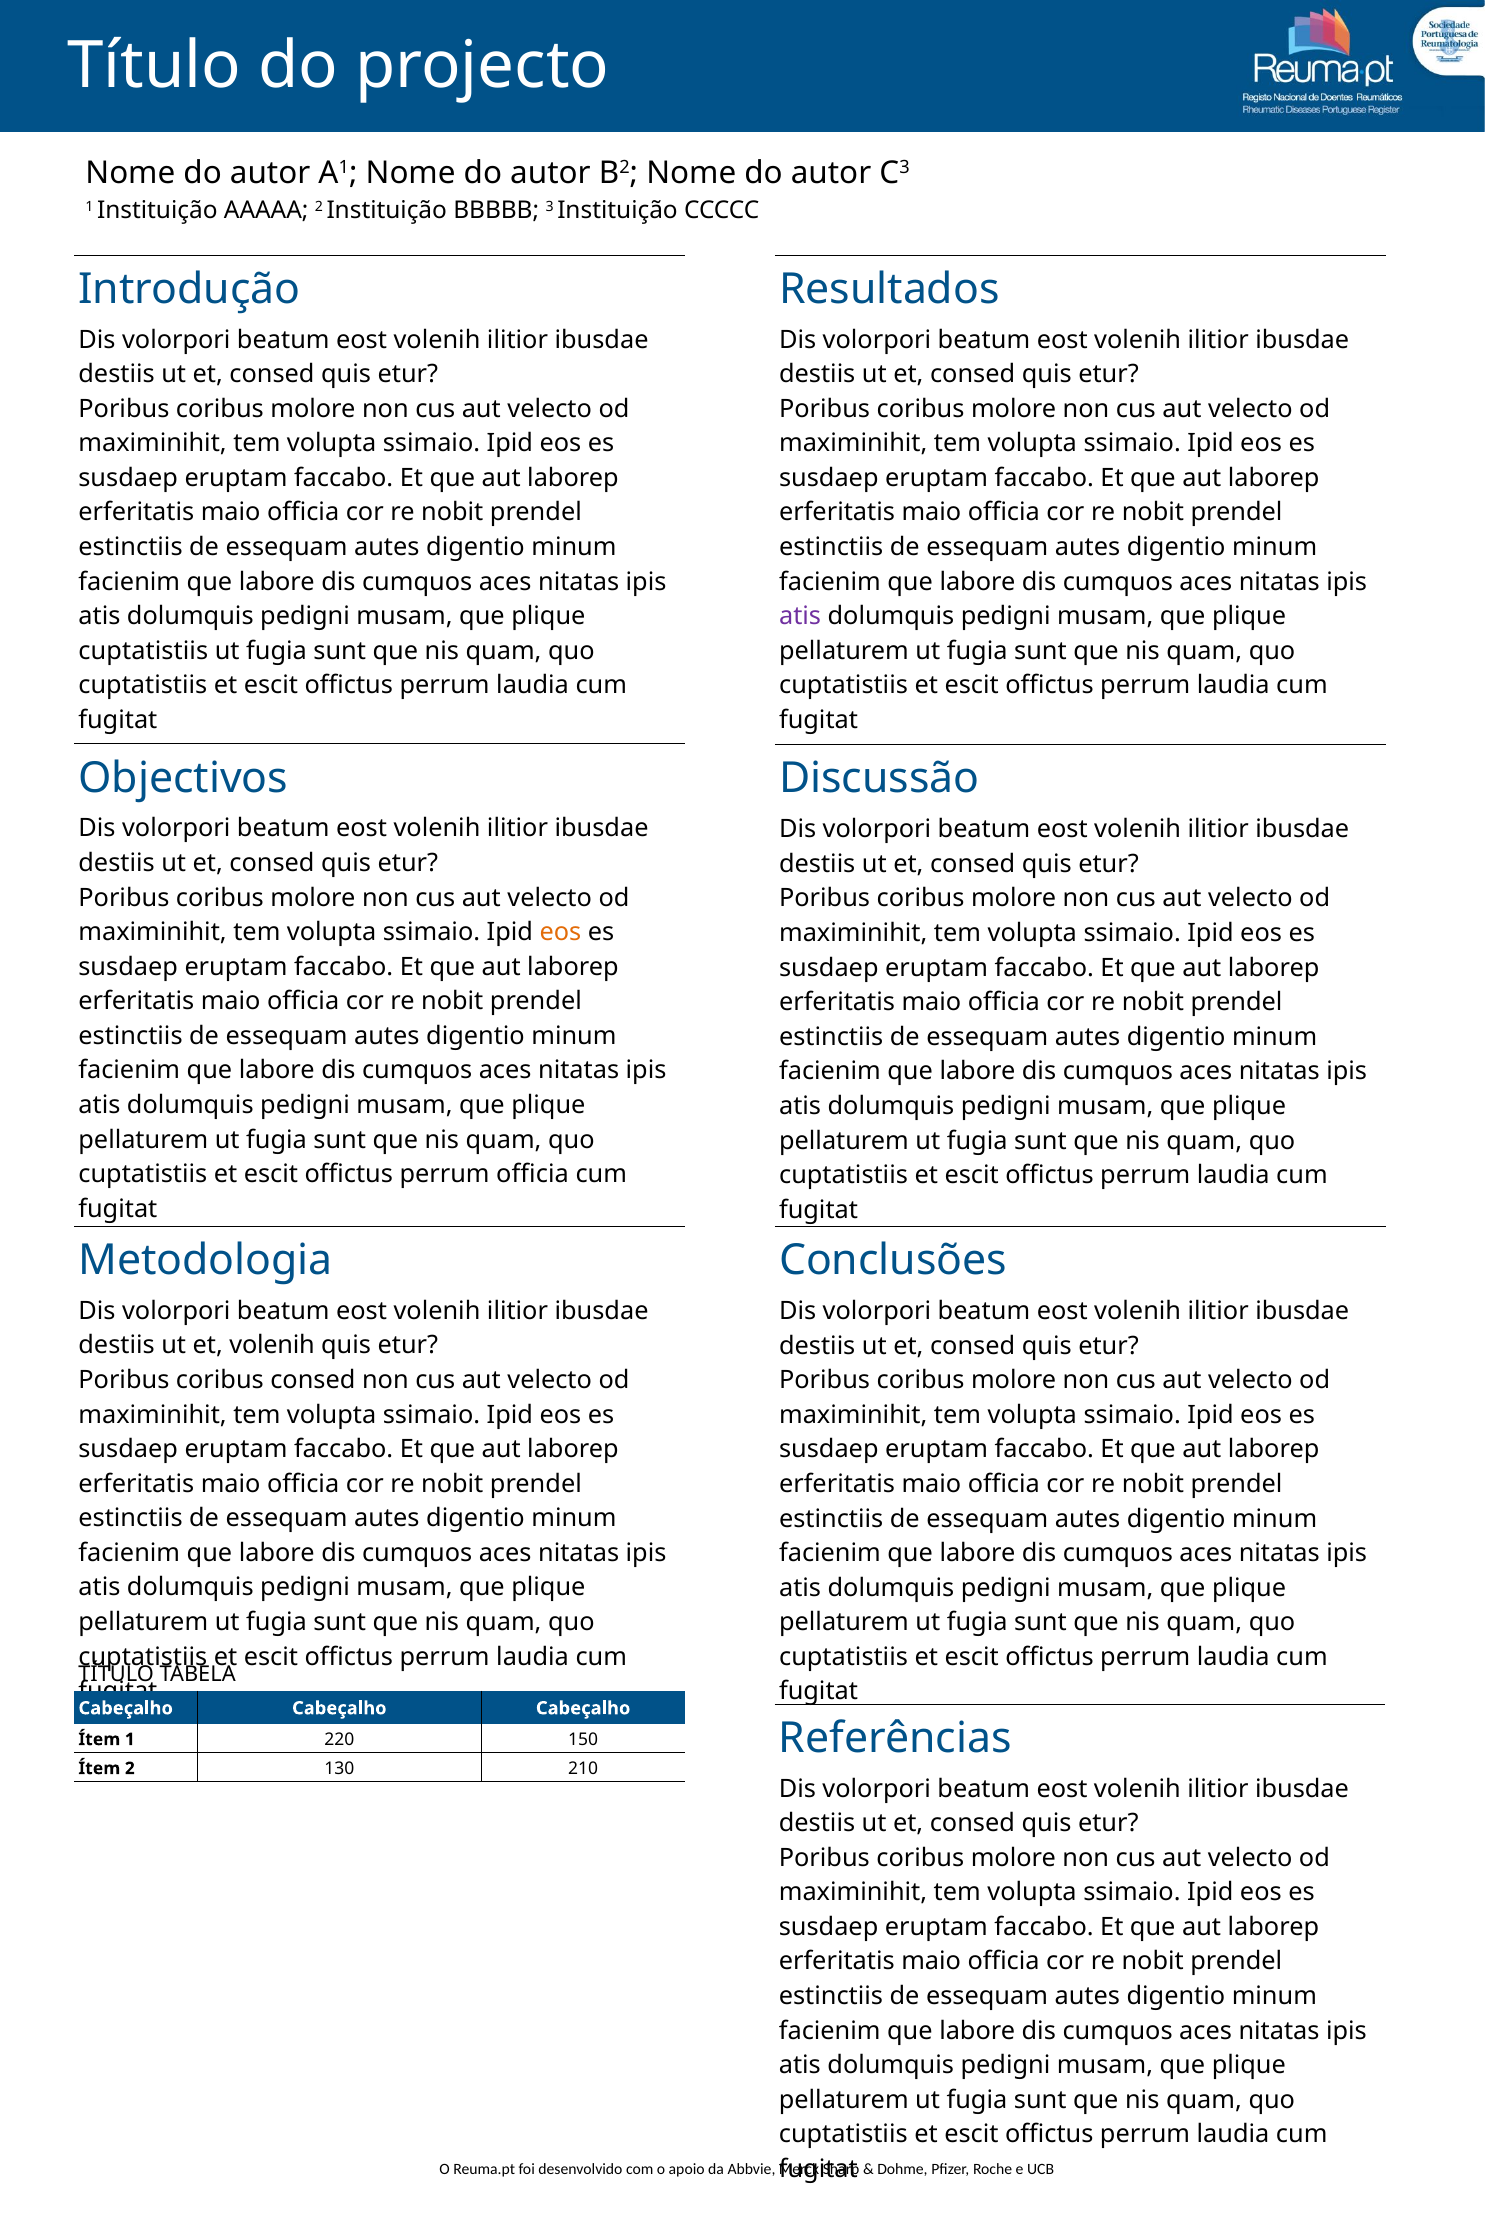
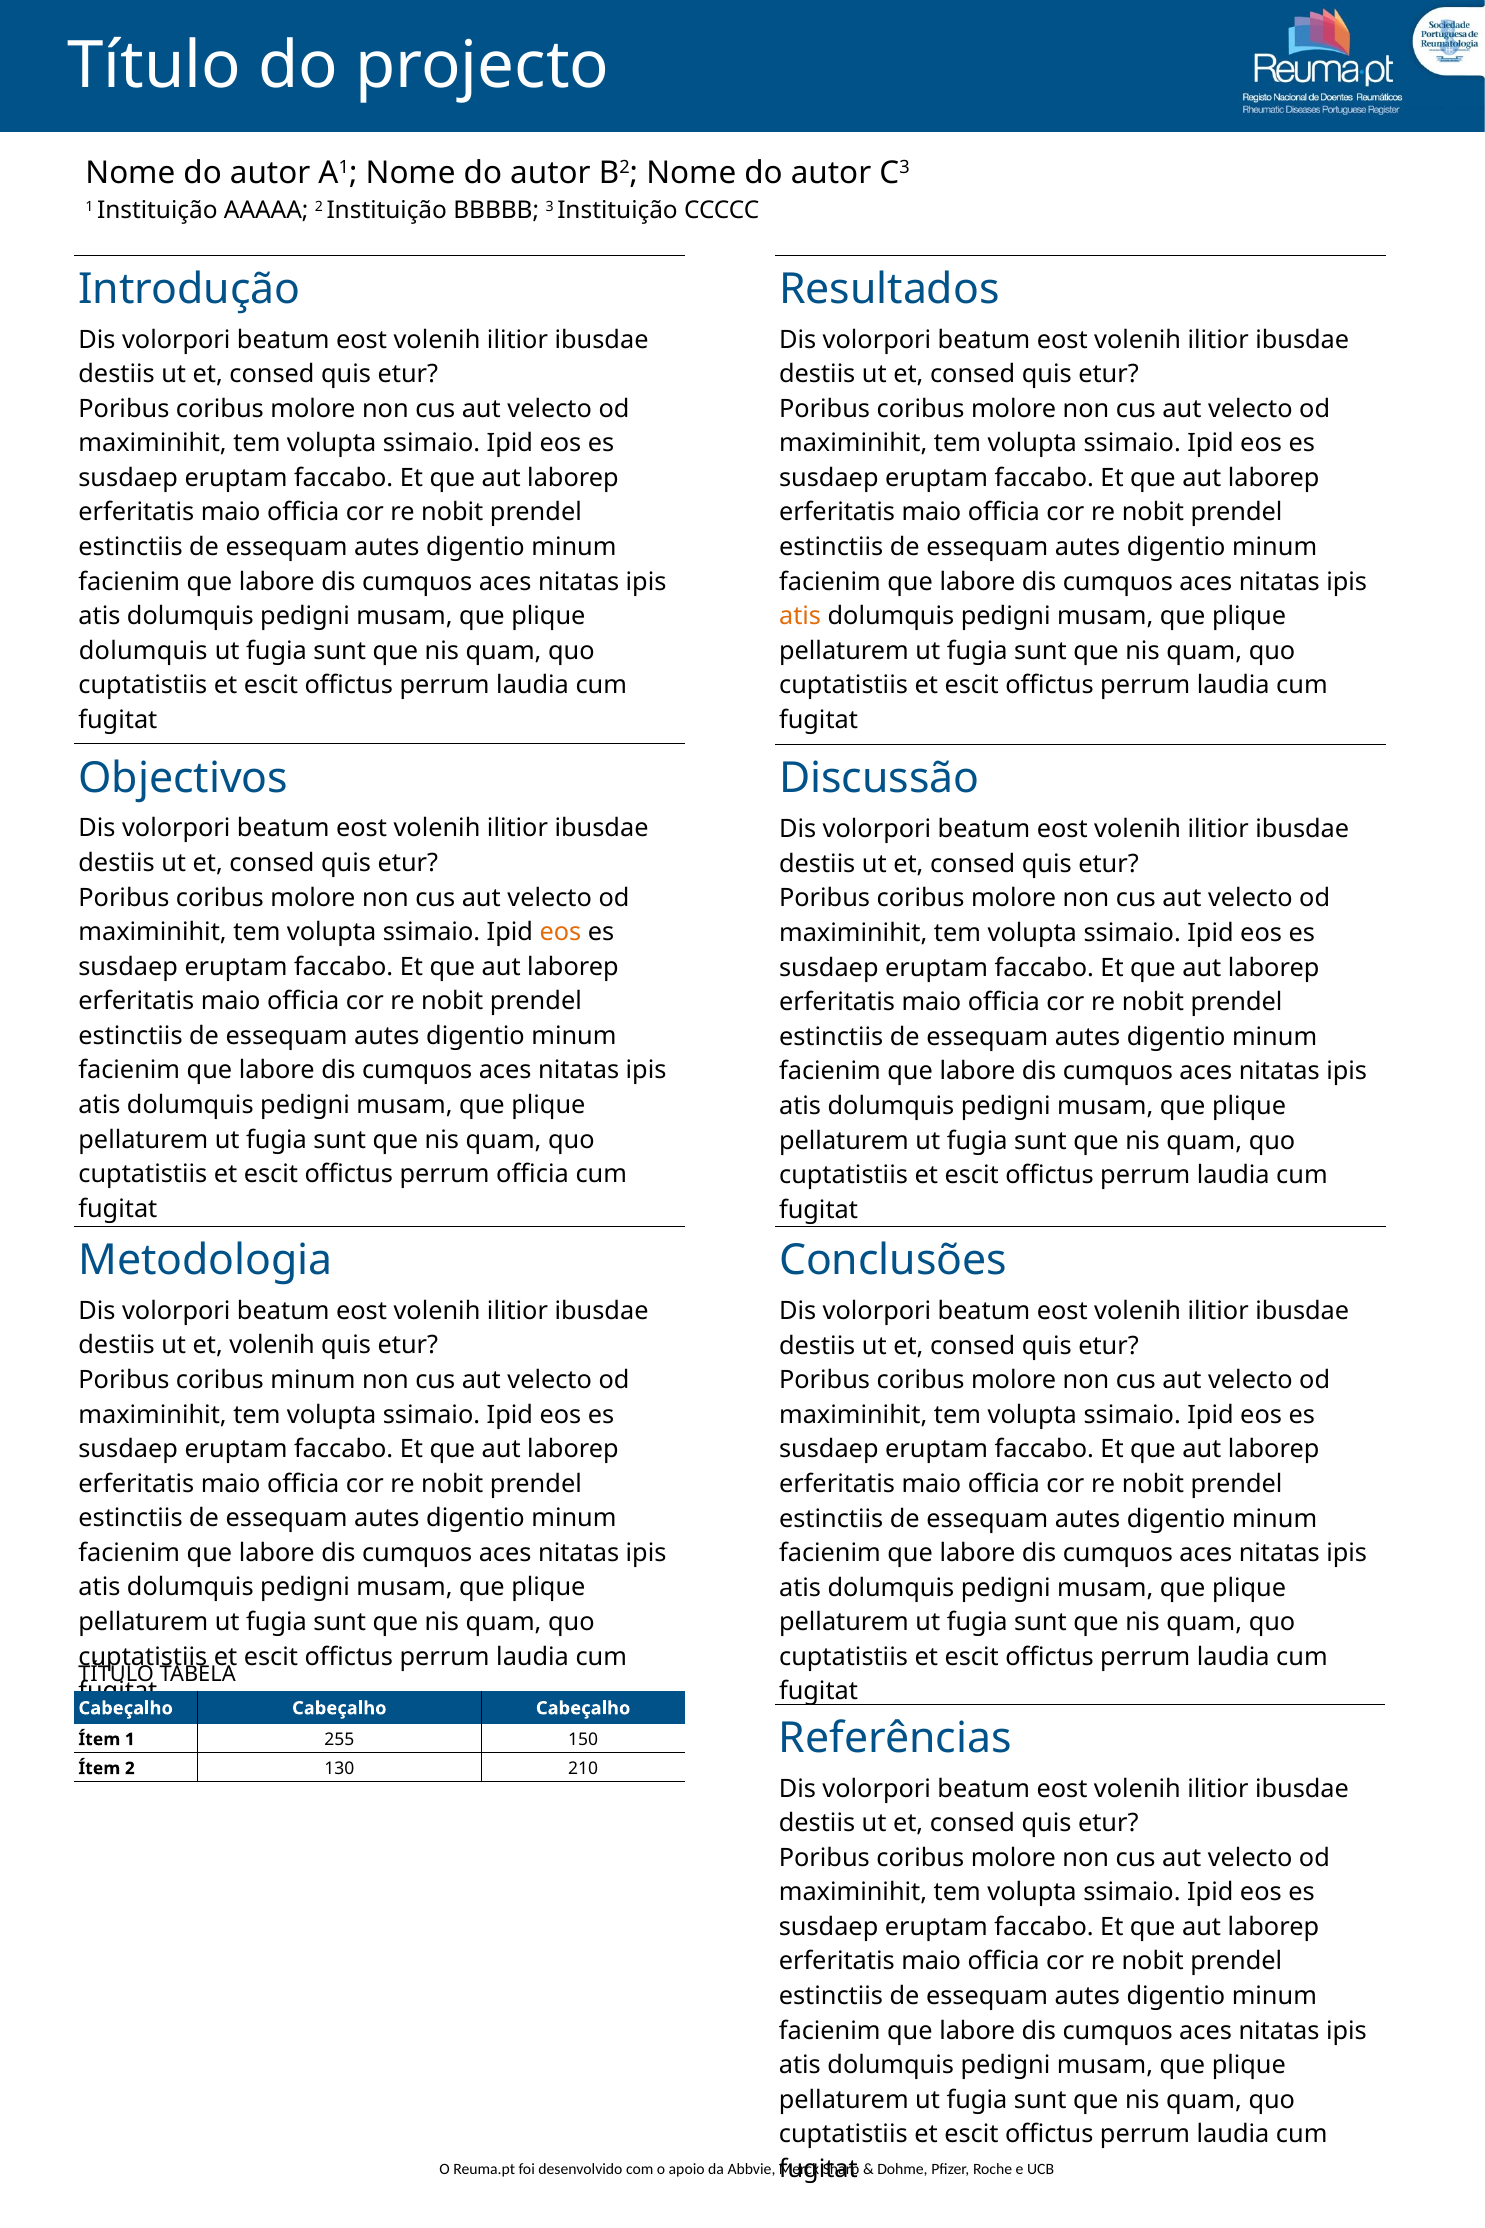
atis colour: purple -> orange (800, 616)
cuptatistiis: cuptatistiis -> dolumquis (143, 651)
coribus consed: consed -> minum (313, 1380)
220: 220 -> 255 (339, 1739)
